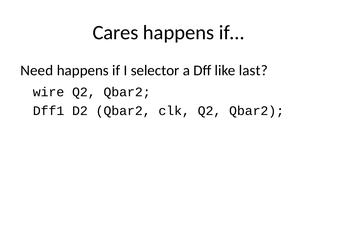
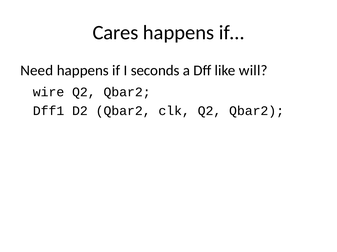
selector: selector -> seconds (155, 71)
last: last -> will (253, 71)
